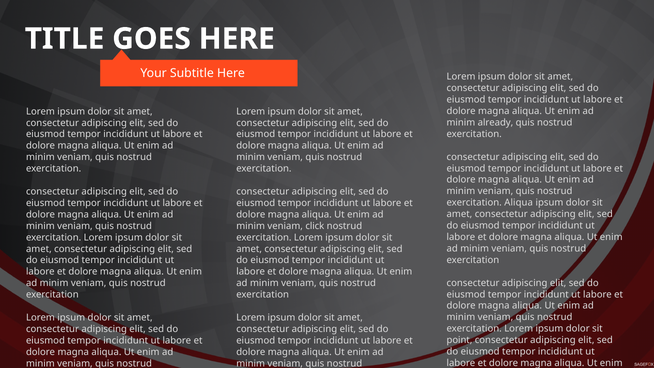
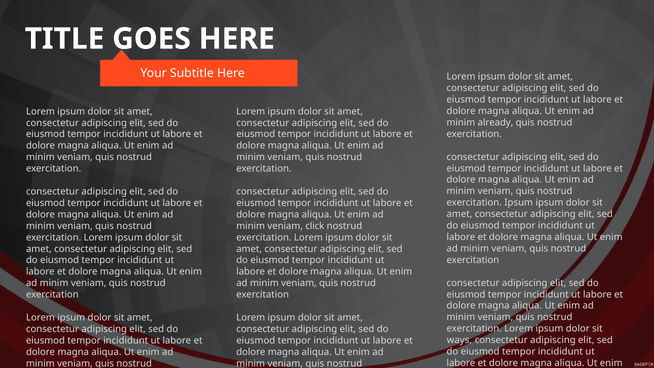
exercitation Aliqua: Aliqua -> Ipsum (519, 203)
point: point -> ways (459, 340)
